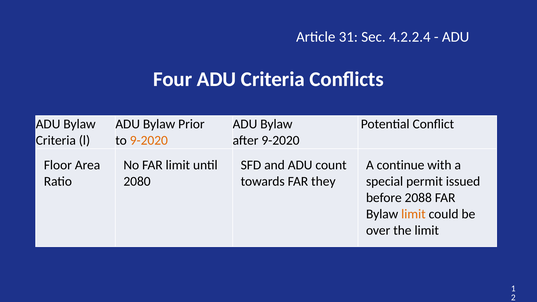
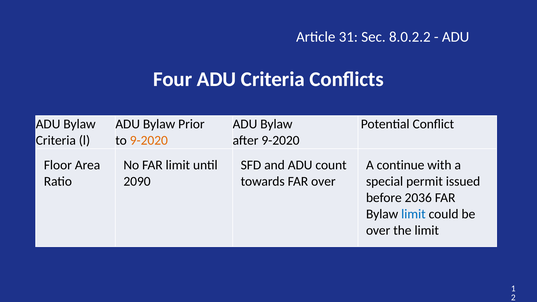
4.2.2.4: 4.2.2.4 -> 8.0.2.2 (410, 37)
2080: 2080 -> 2090 (137, 181)
FAR they: they -> over (323, 181)
2088: 2088 -> 2036 (418, 198)
limit colour: orange -> blue (413, 214)
